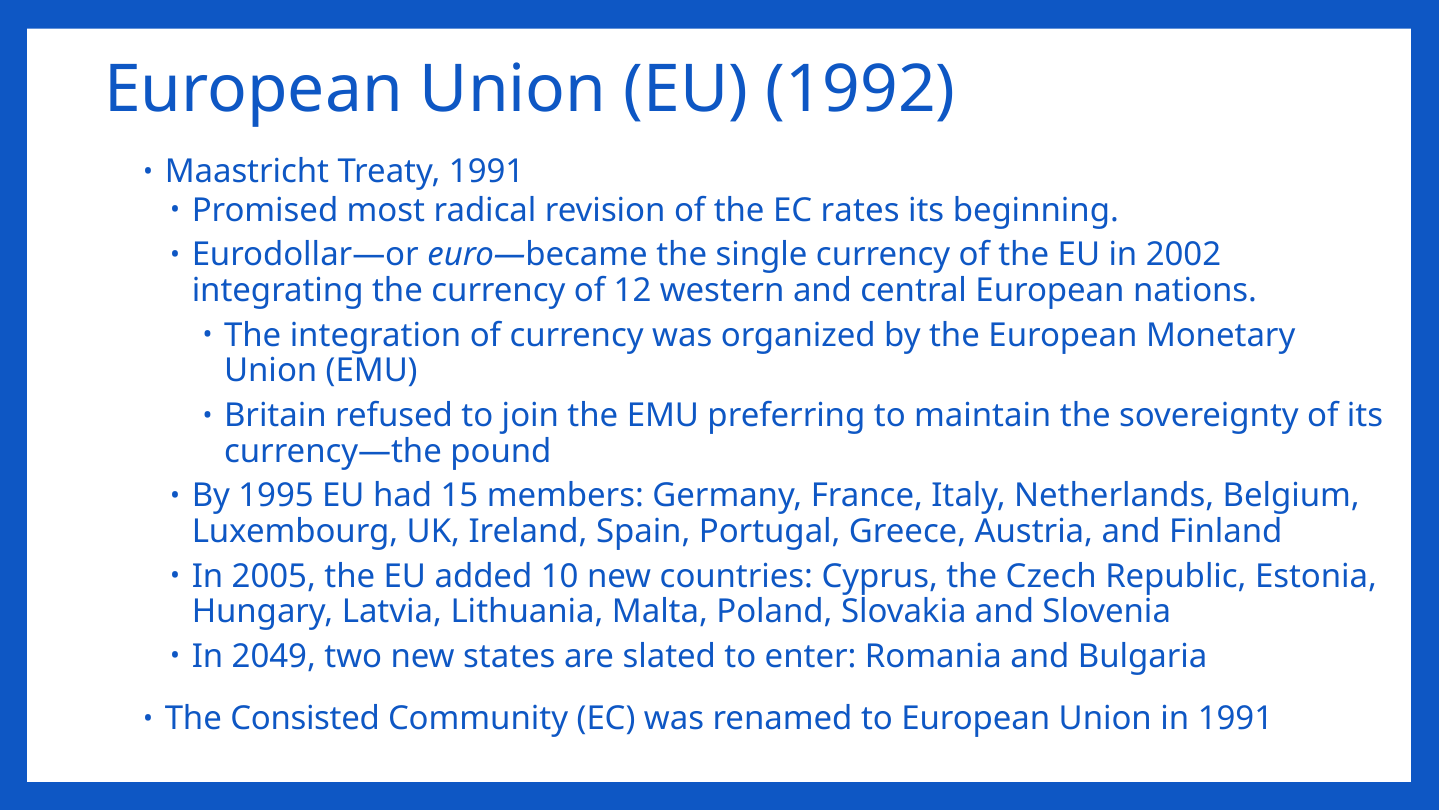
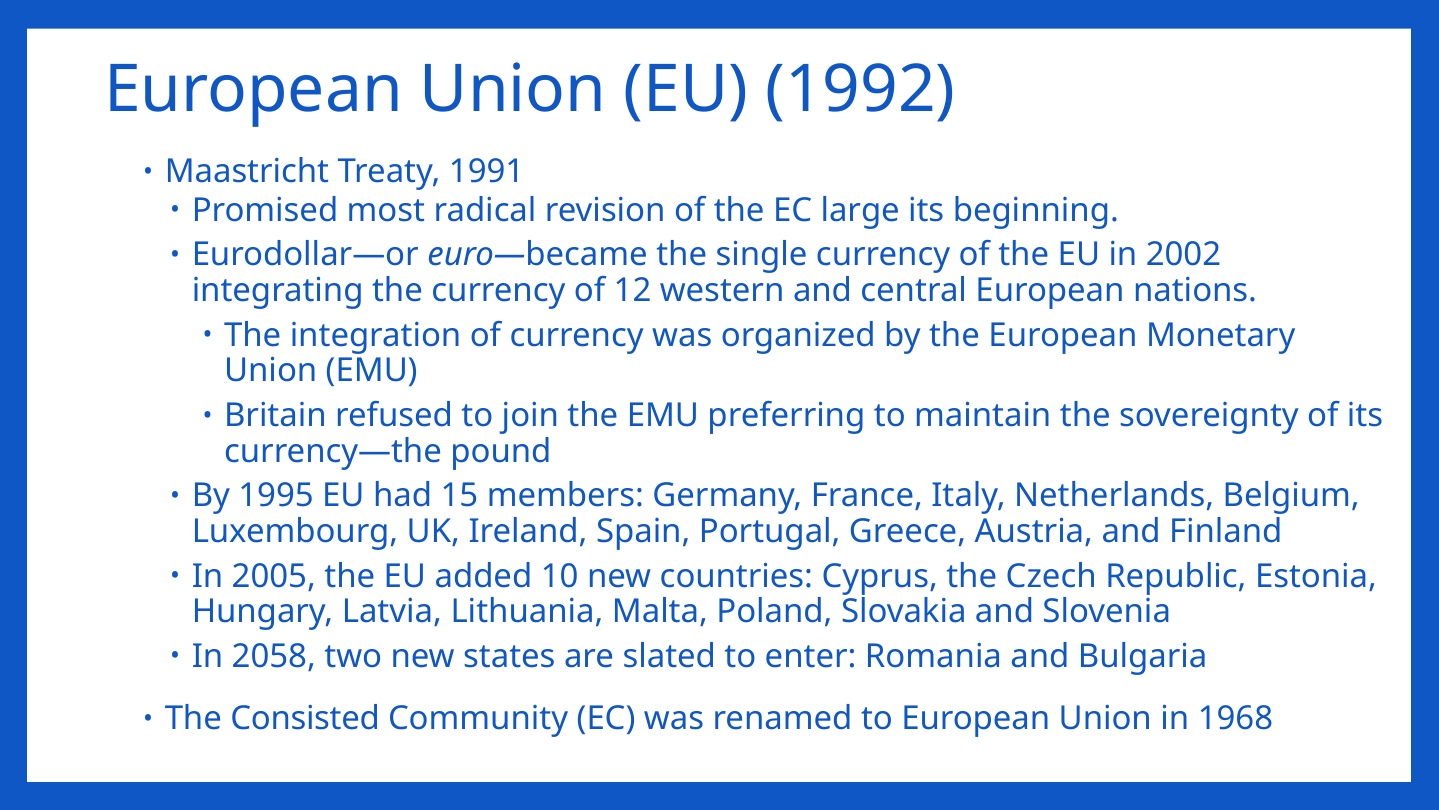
rates: rates -> large (860, 210)
2049: 2049 -> 2058 (274, 656)
in 1991: 1991 -> 1968 (1235, 719)
